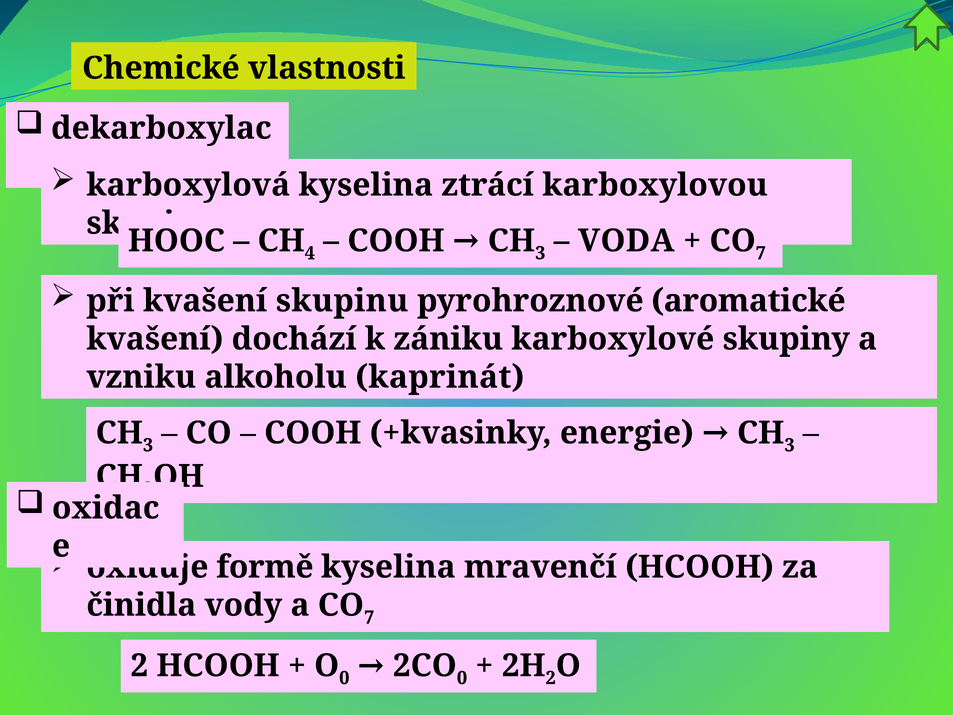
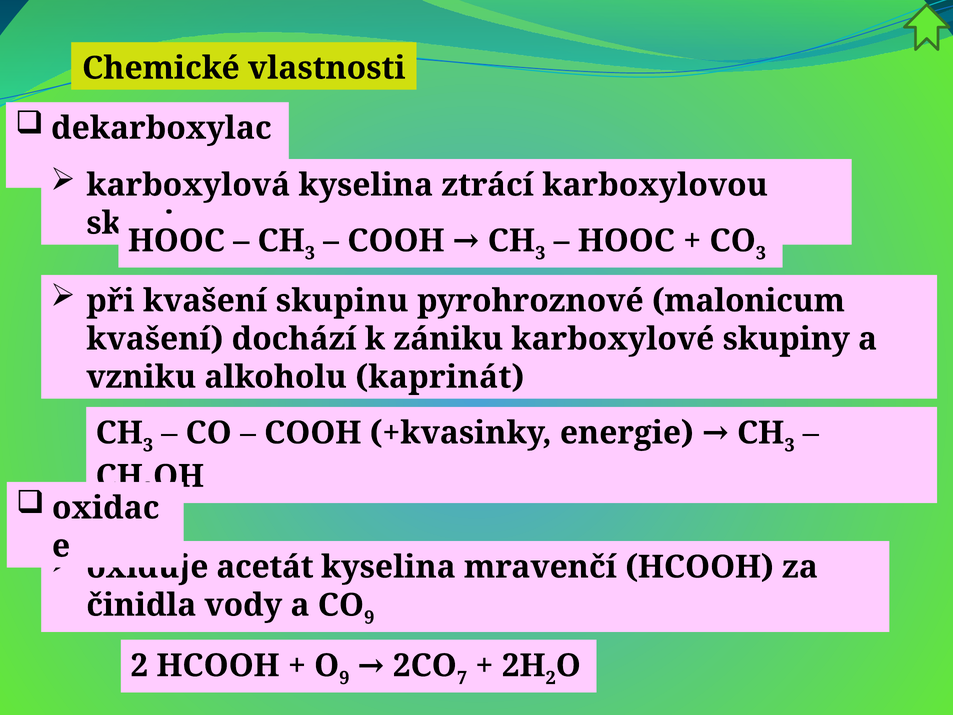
VODA: VODA -> HOOC (626, 241)
7: 7 -> 3 (761, 253)
4: 4 -> 3 (310, 253)
aromatické: aromatické -> malonicum (748, 301)
formě: formě -> acetát (265, 567)
a CO 7: 7 -> 9 (369, 617)
0: 0 -> 7 (462, 678)
0: 0 -> 9 (344, 678)
